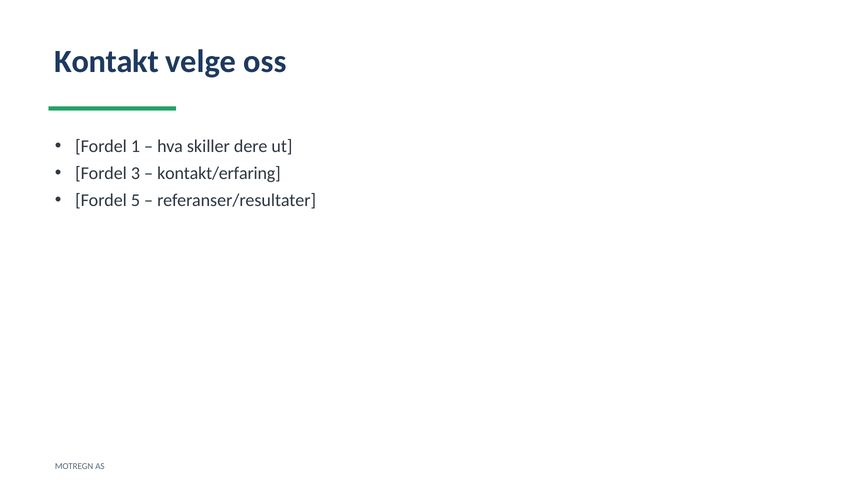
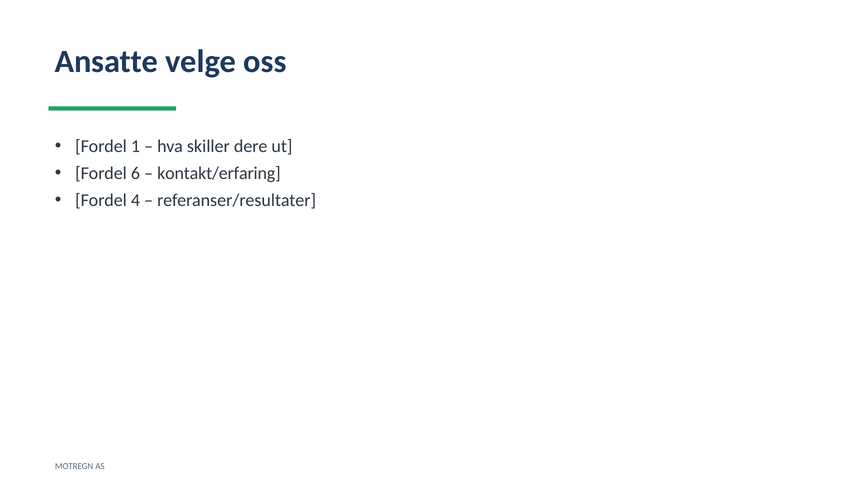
Kontakt: Kontakt -> Ansatte (107, 62)
3: 3 -> 6 (135, 173)
5: 5 -> 4 (135, 200)
